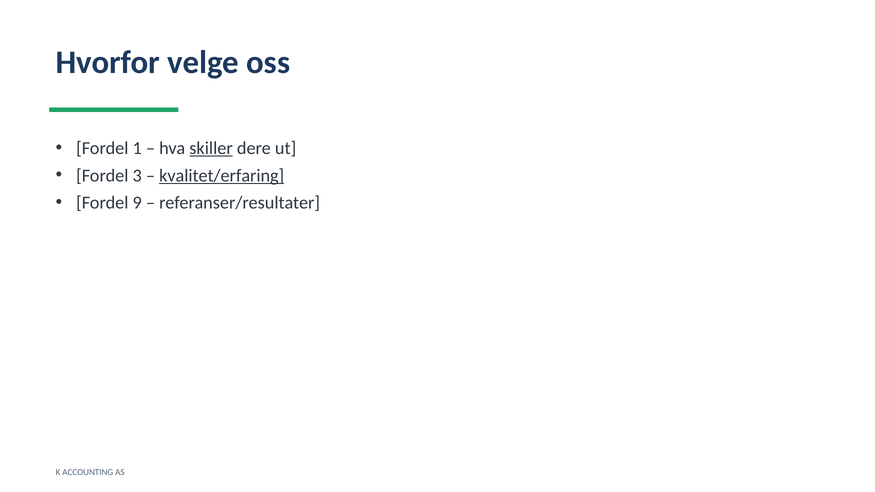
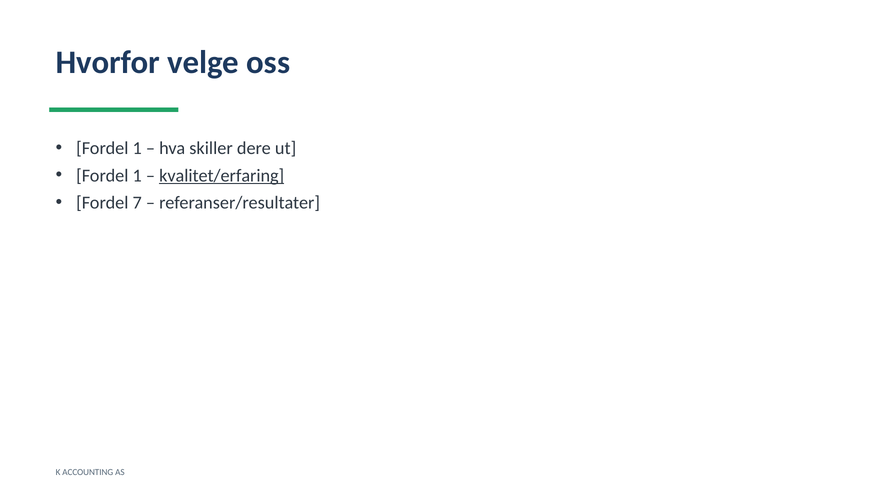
skiller underline: present -> none (211, 148)
3: 3 -> 1 (137, 176)
9: 9 -> 7 (137, 203)
